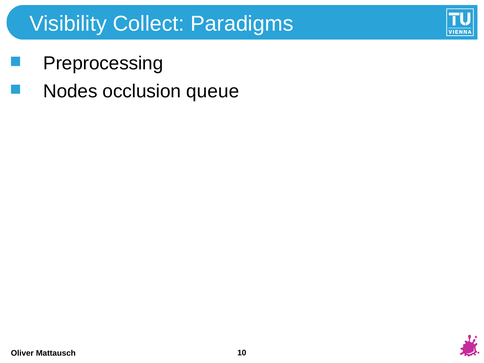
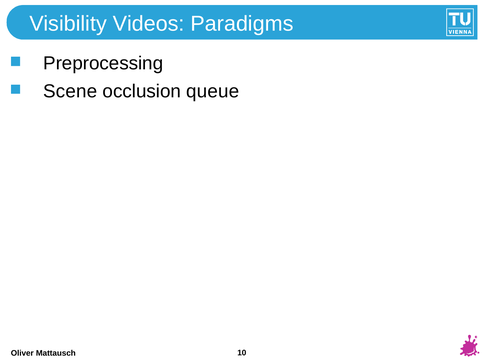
Collect: Collect -> Videos (149, 24)
Nodes: Nodes -> Scene (70, 91)
